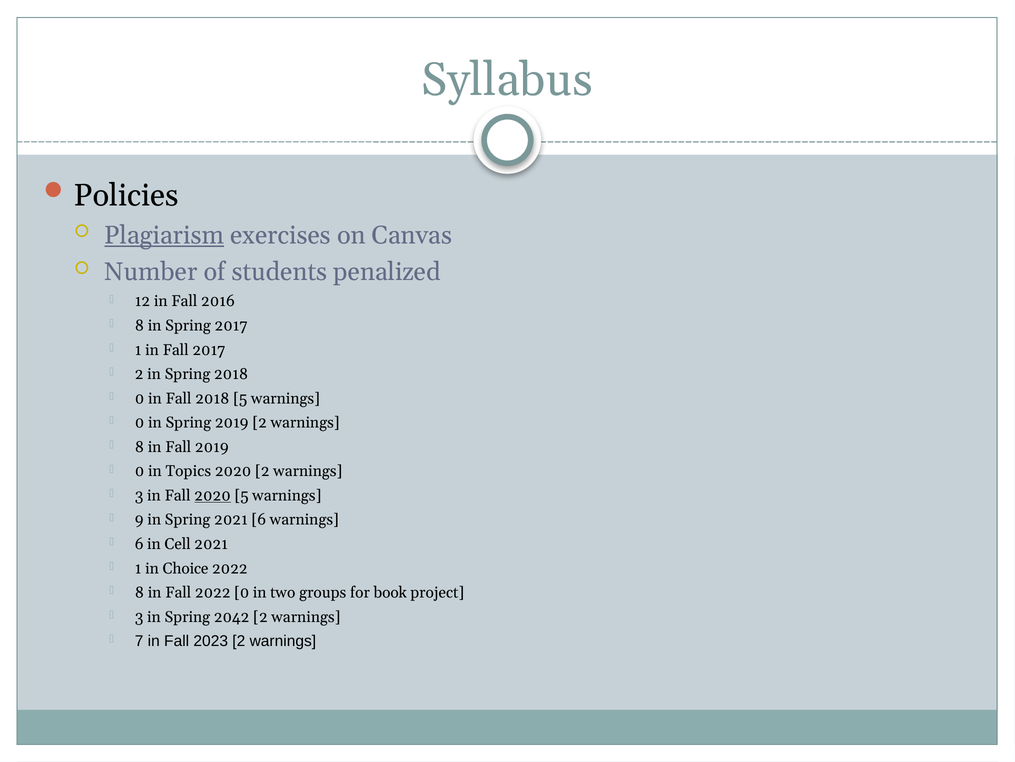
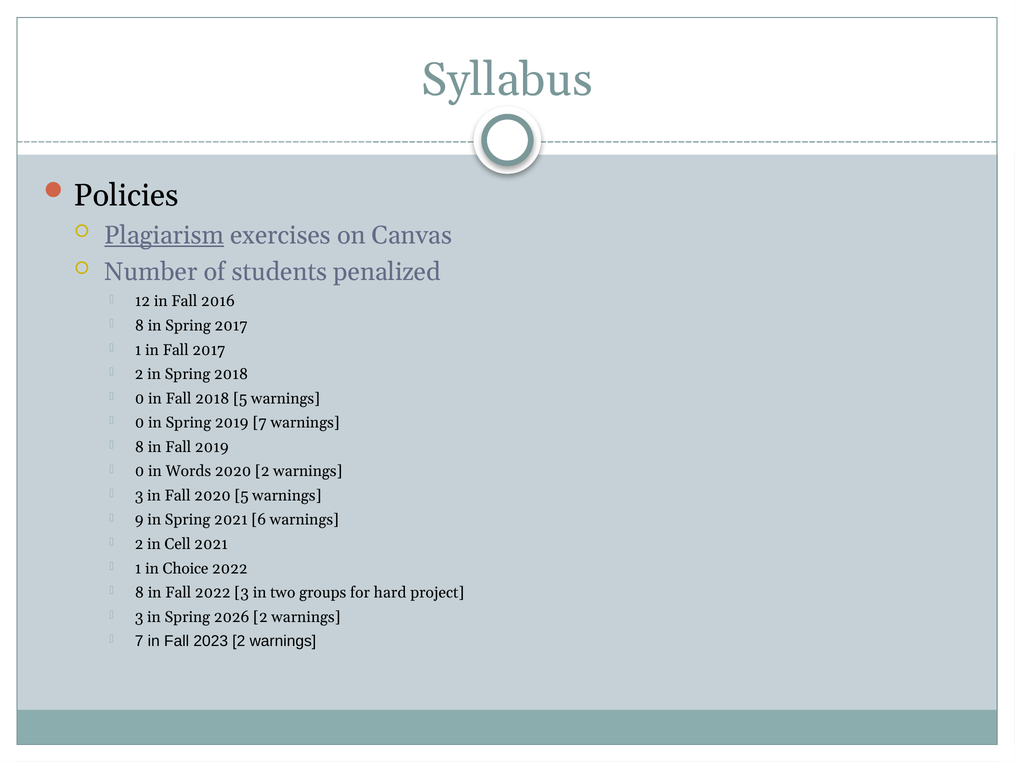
2019 2: 2 -> 7 (260, 422)
Topics: Topics -> Words (188, 471)
2020 underline: present -> none (213, 495)
6: 6 -> 2 (139, 544)
2022 0: 0 -> 3 (242, 592)
book: book -> hard (390, 592)
2042: 2042 -> 2026 (232, 616)
